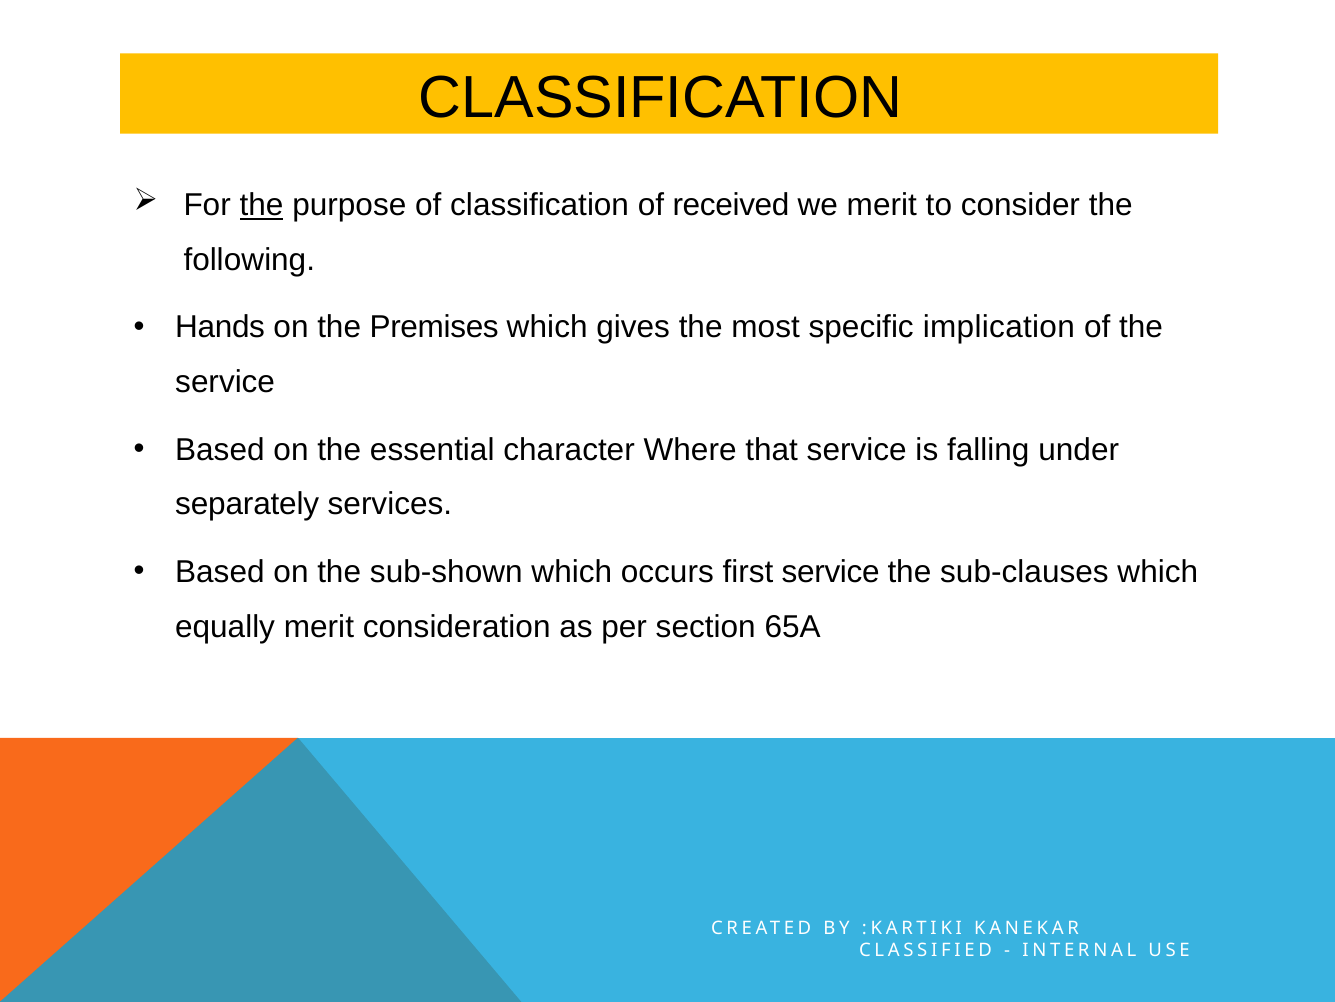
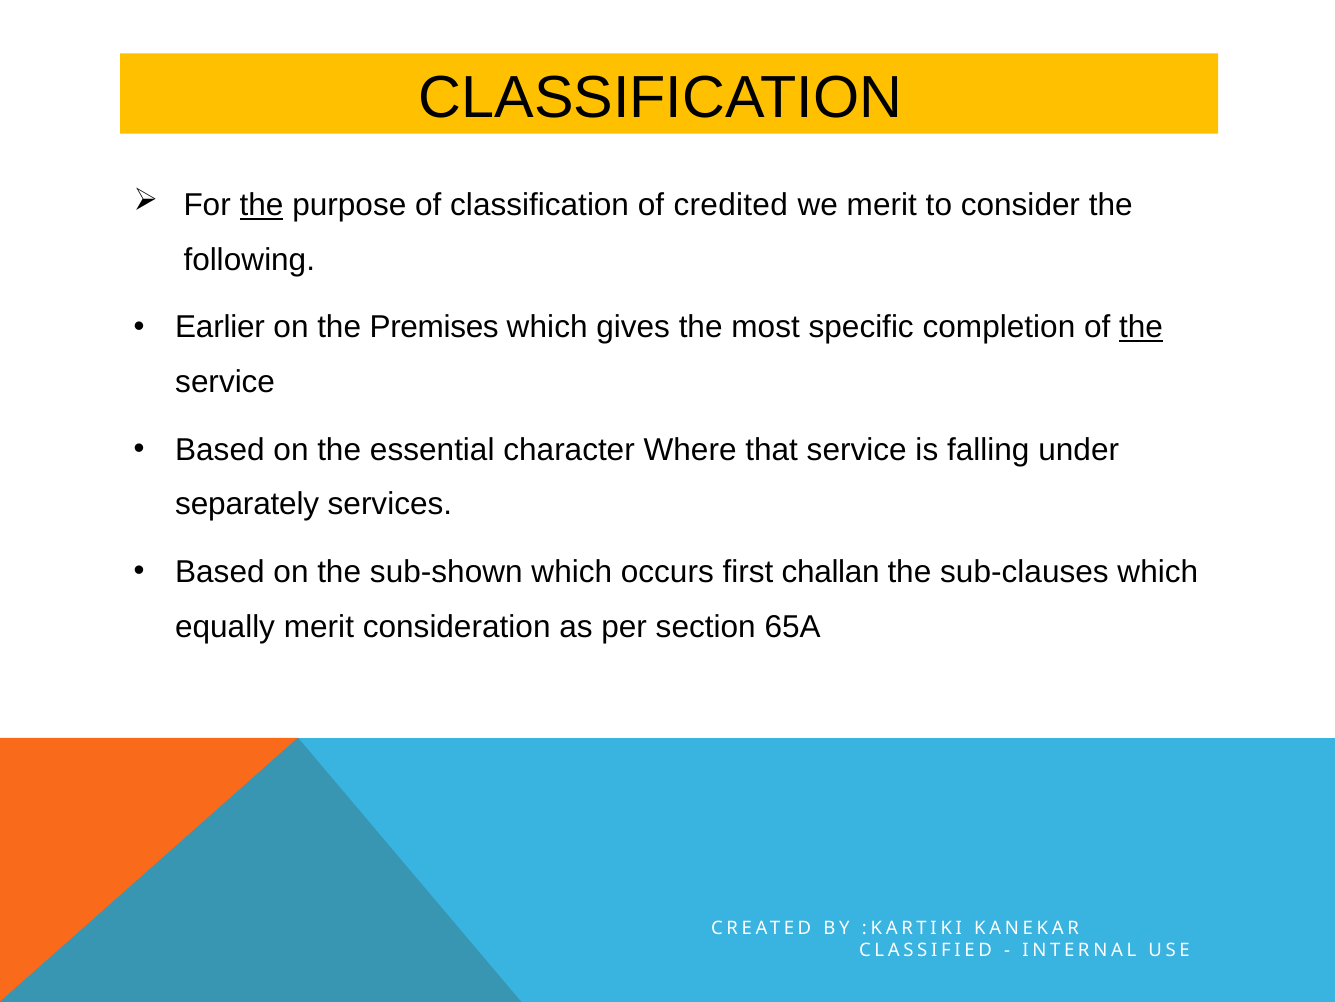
received: received -> credited (731, 205)
Hands: Hands -> Earlier (220, 327)
implication: implication -> completion (999, 327)
the underline: none -> present (1141, 327)
first service: service -> challan (831, 572)
